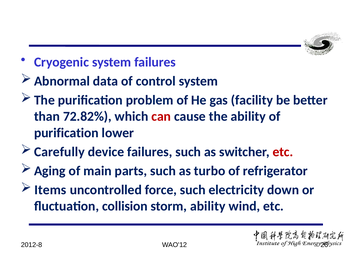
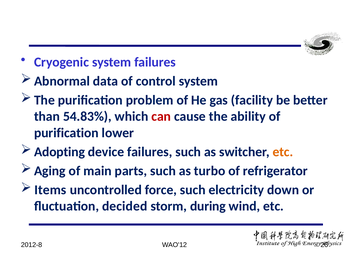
72.82%: 72.82% -> 54.83% (87, 116)
Carefully: Carefully -> Adopting (60, 152)
etc colour: red -> orange (283, 152)
collision: collision -> decided (125, 206)
storm ability: ability -> during (208, 206)
